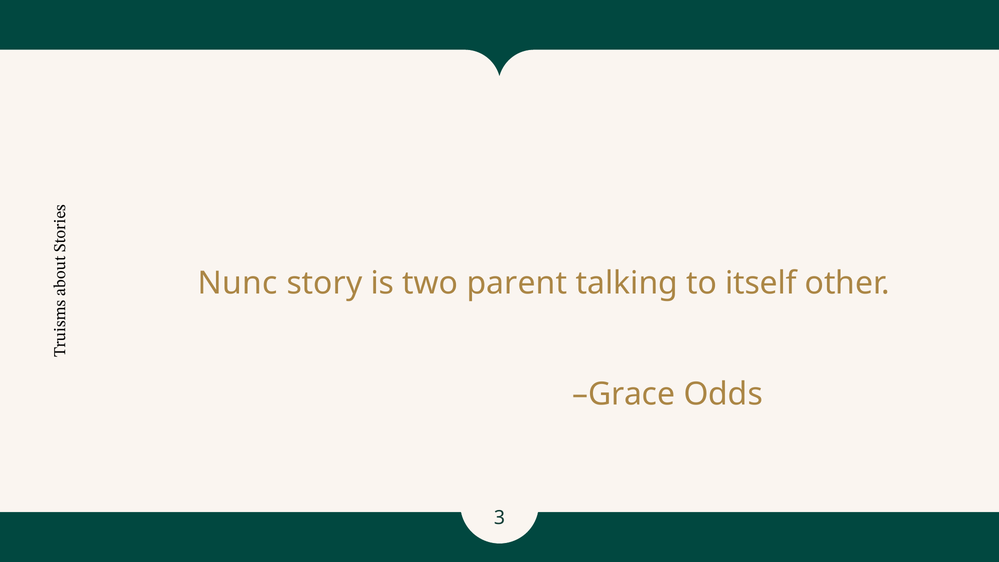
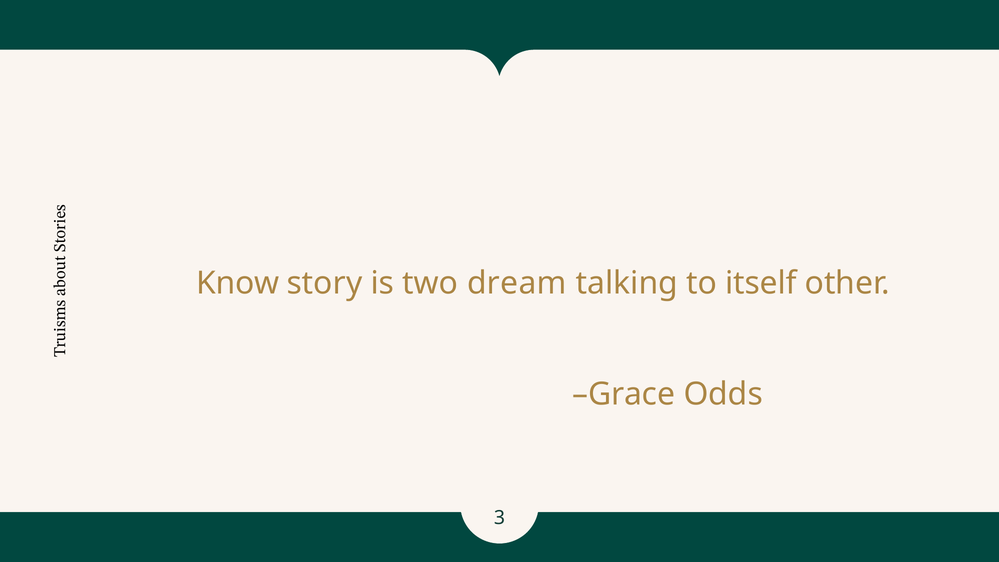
Nunc: Nunc -> Know (238, 283)
parent: parent -> dream (517, 283)
